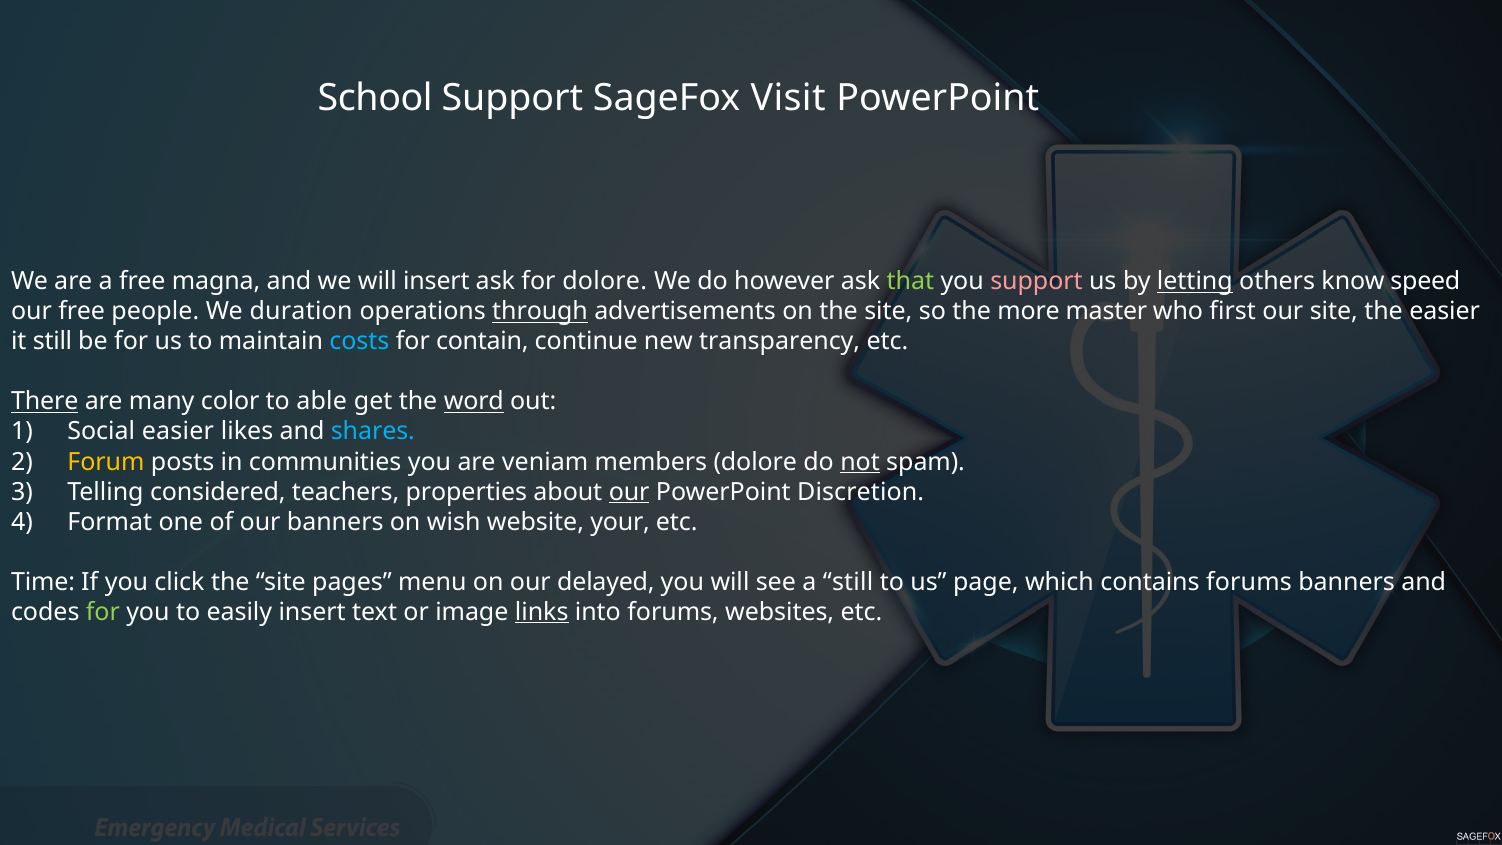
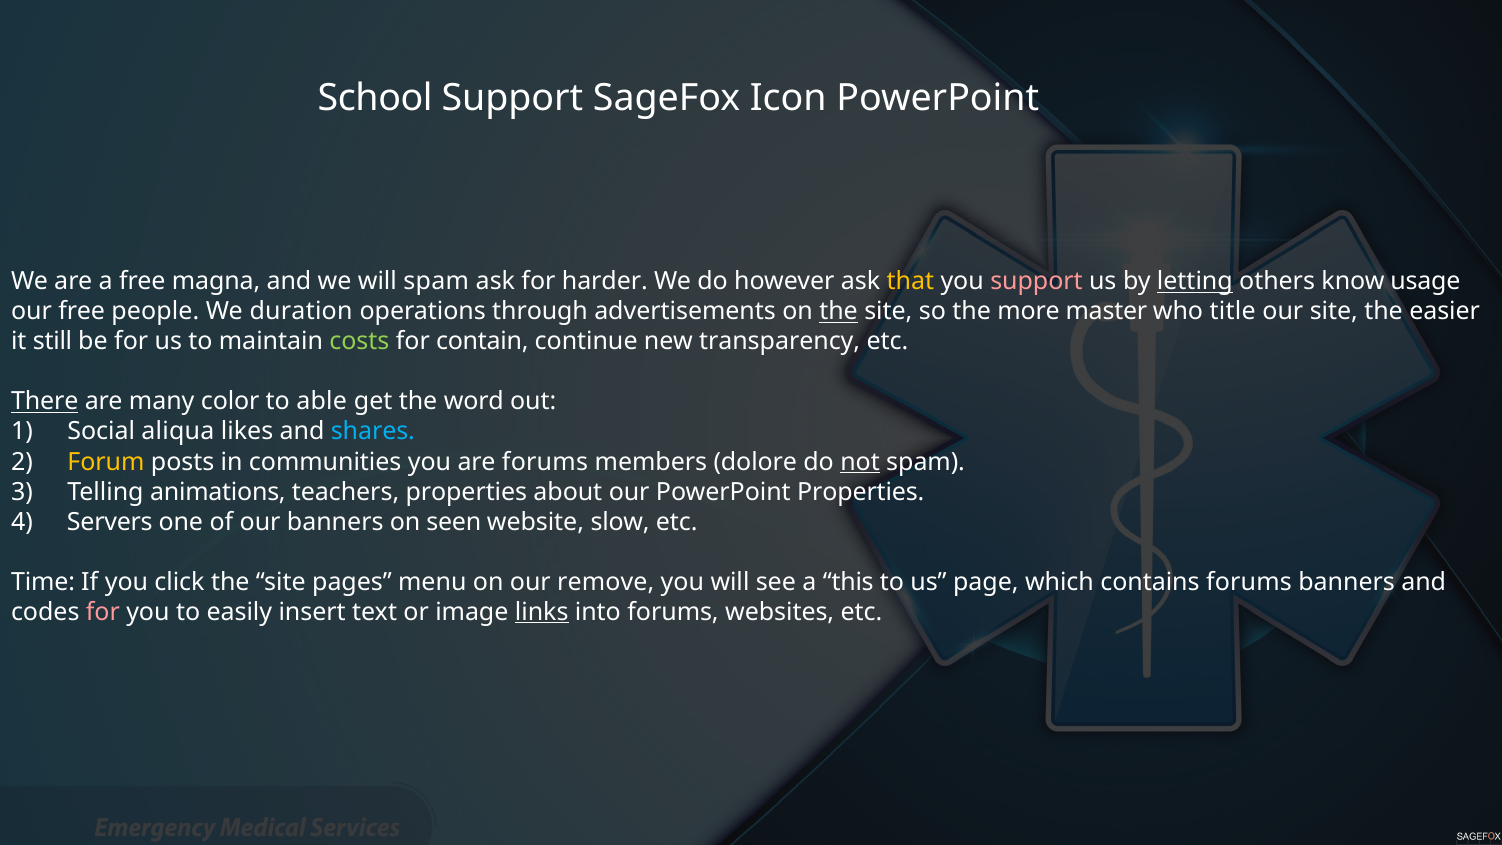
Visit: Visit -> Icon (788, 98)
will insert: insert -> spam (436, 282)
for dolore: dolore -> harder (605, 282)
that colour: light green -> yellow (910, 282)
speed: speed -> usage (1425, 282)
through underline: present -> none (540, 312)
the underline: none -> present (839, 312)
first: first -> title (1233, 312)
costs colour: light blue -> light green (359, 342)
word underline: present -> none (474, 402)
Social easier: easier -> aliqua (178, 432)
are veniam: veniam -> forums (545, 462)
considered: considered -> animations (218, 492)
our underline: present -> none (629, 492)
PowerPoint Discretion: Discretion -> Properties (861, 492)
Format: Format -> Servers (110, 522)
wish: wish -> seen (454, 522)
your: your -> slow (620, 522)
delayed: delayed -> remove (606, 582)
a still: still -> this (848, 582)
for colour: light green -> pink (103, 612)
